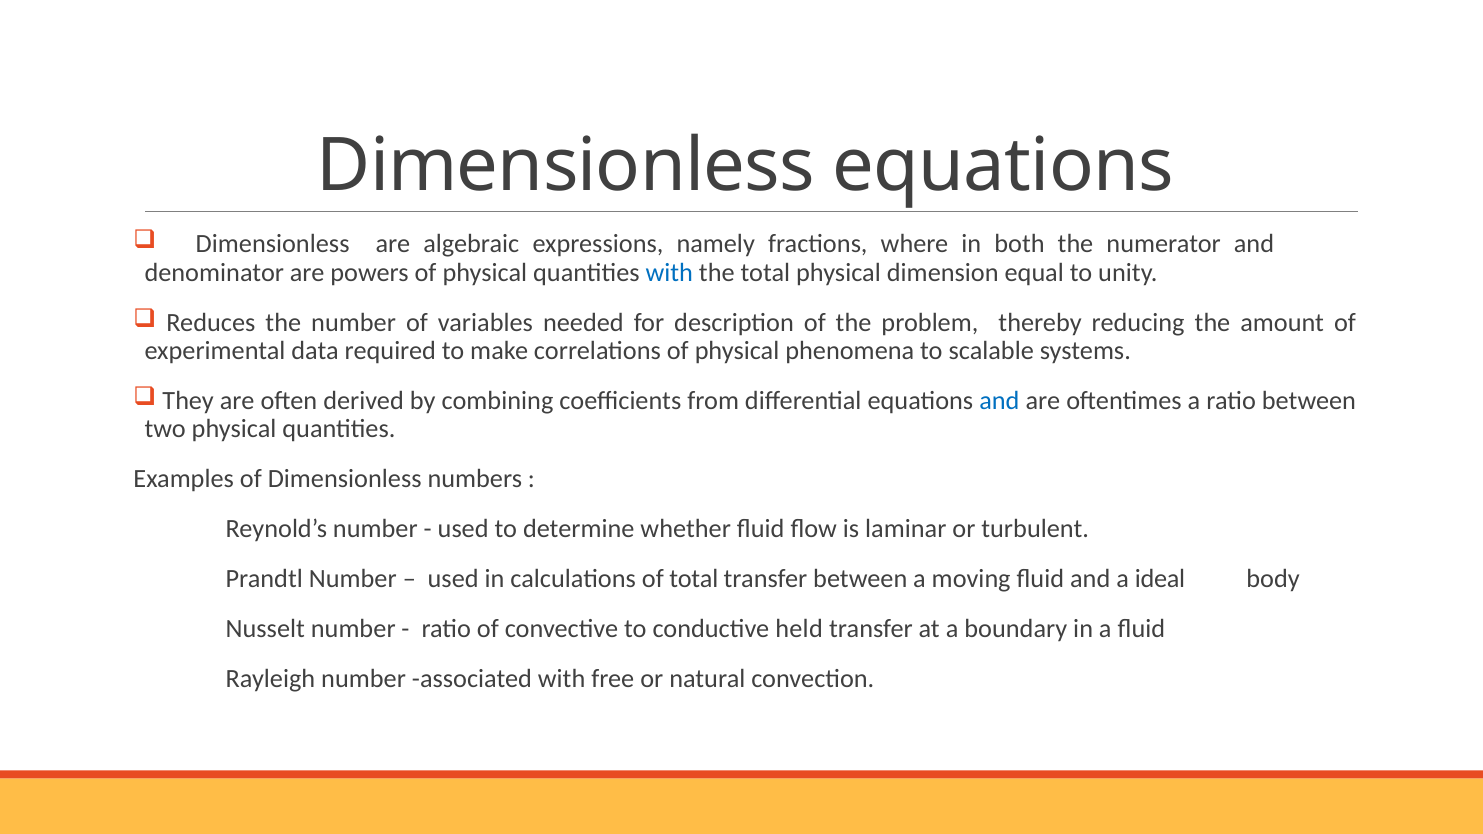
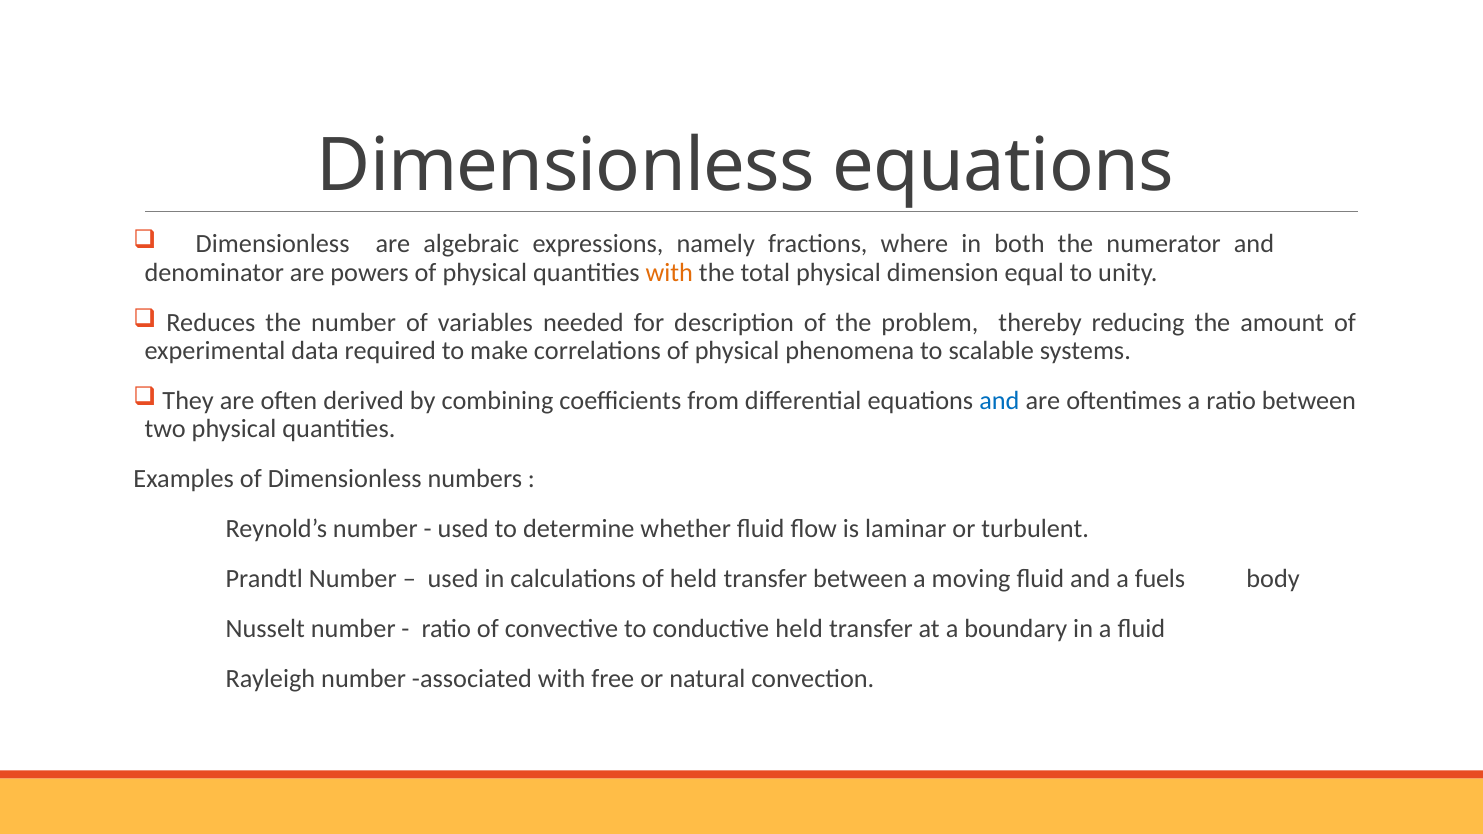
with colour: blue -> orange (669, 272)
of total: total -> held (694, 579)
ideal: ideal -> fuels (1160, 579)
